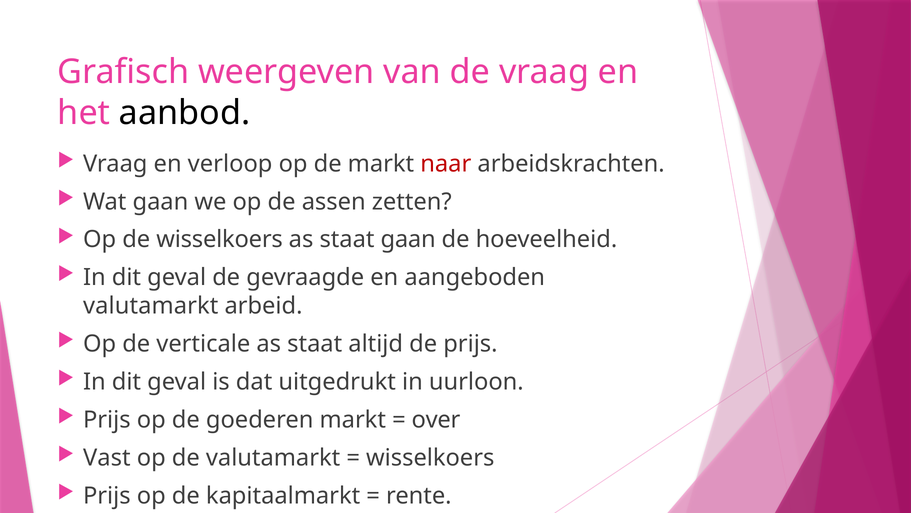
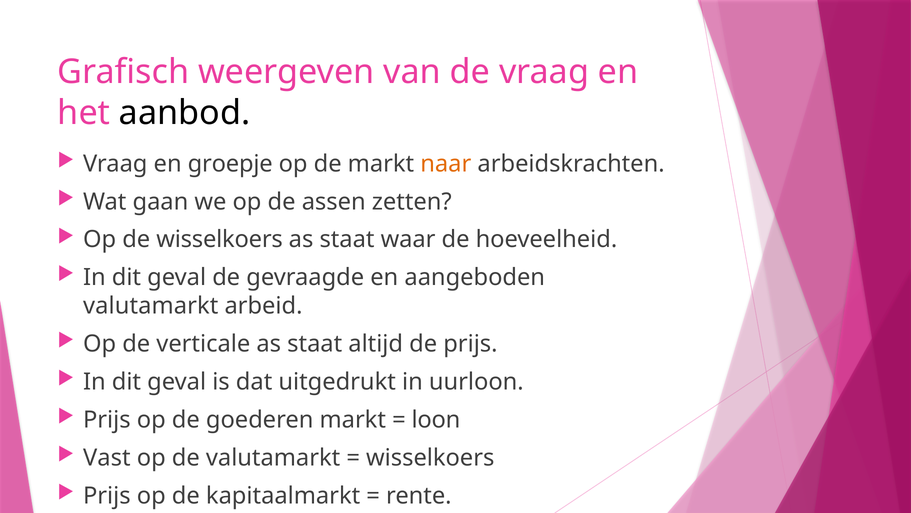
verloop: verloop -> groepje (230, 164)
naar colour: red -> orange (446, 164)
staat gaan: gaan -> waar (408, 239)
over: over -> loon (436, 420)
